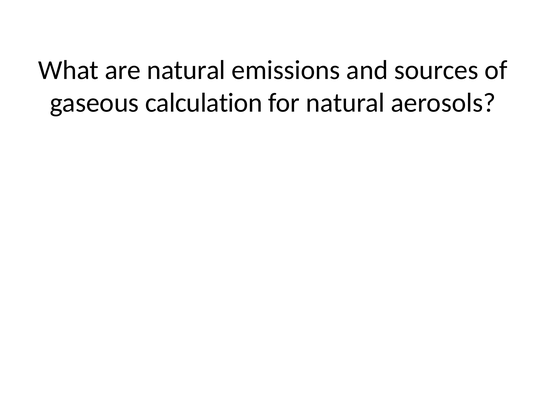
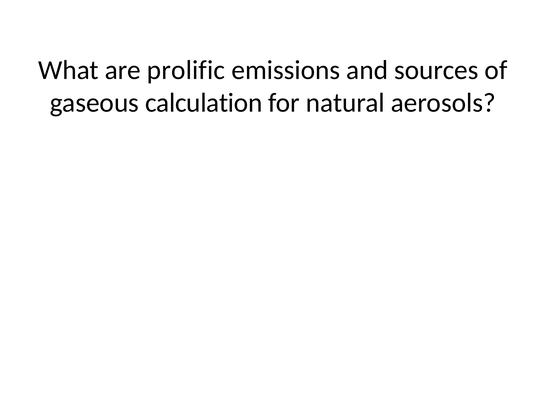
are natural: natural -> prolific (186, 70)
